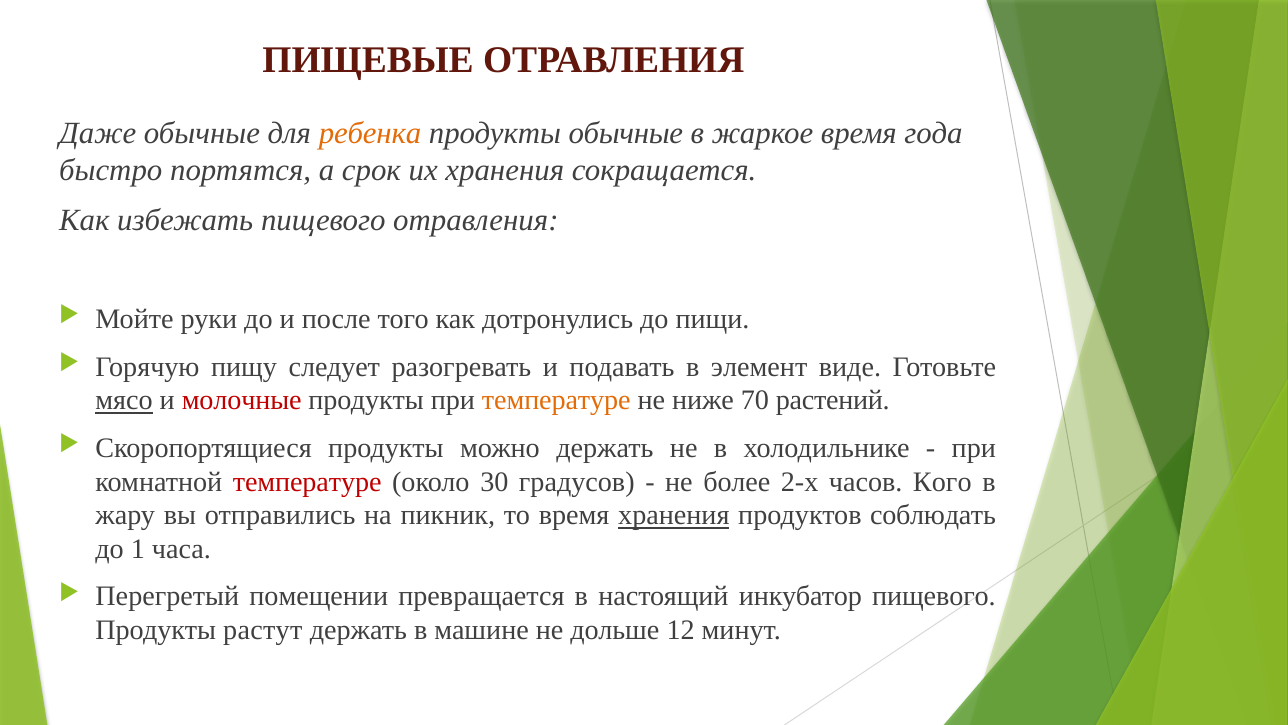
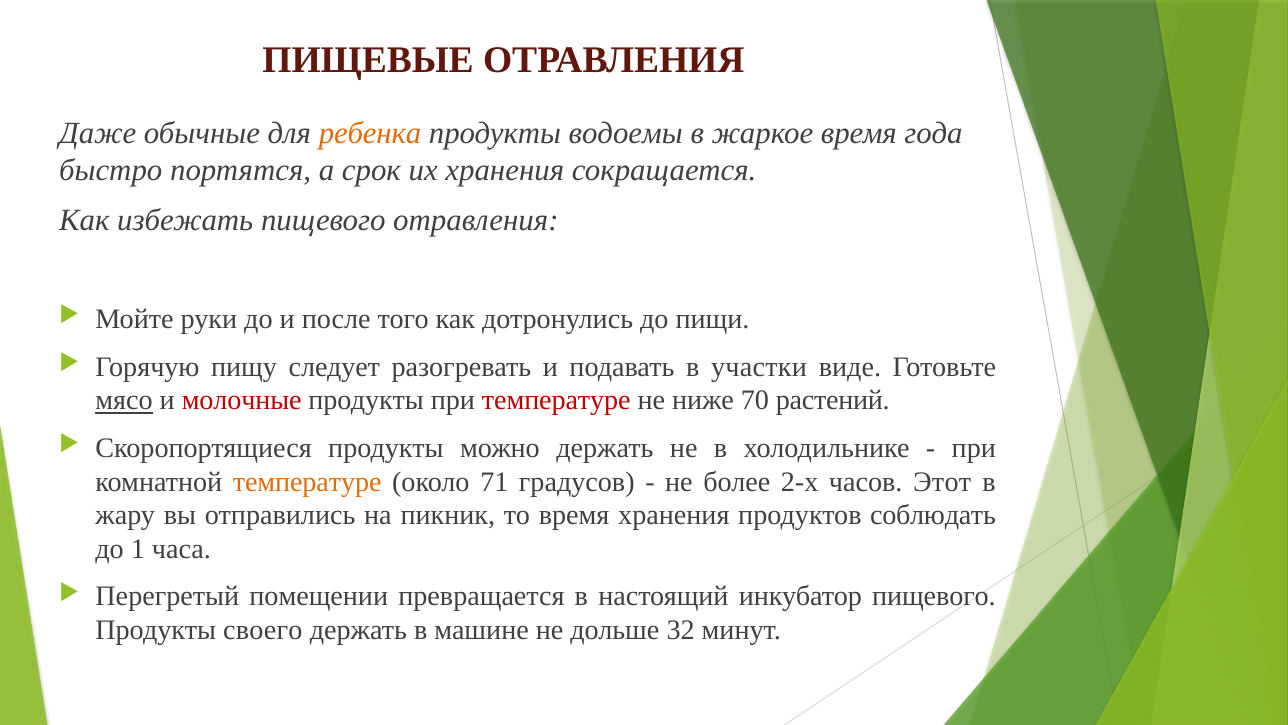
продукты обычные: обычные -> водоемы (626, 133)
элемент: элемент -> участки (759, 367)
температуре colour: orange -> red (556, 400)
температуре colour: red -> orange (307, 481)
30: 30 -> 71 (494, 481)
Кого: Кого -> Этот (942, 481)
хранения underline: present -> none (674, 515)
растут: растут -> своего (263, 630)
12: 12 -> 32 (681, 630)
